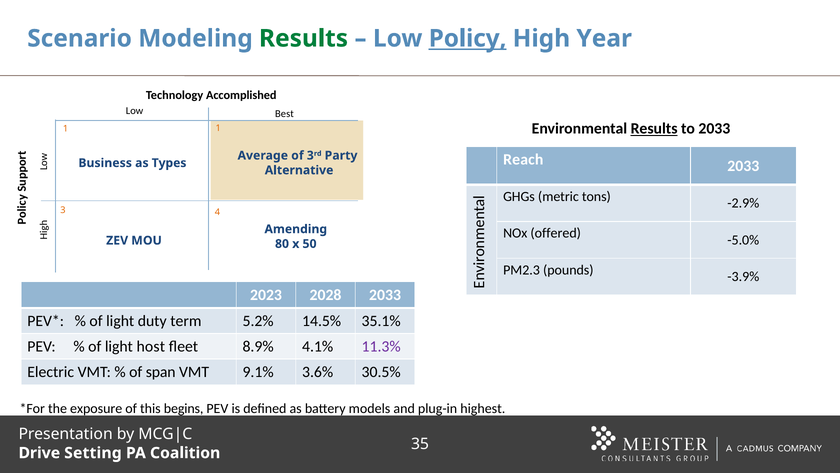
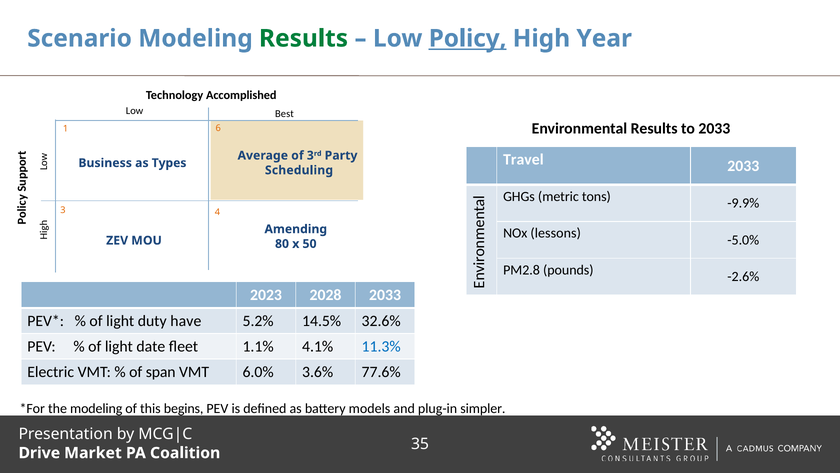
Results underline: present -> none (654, 128)
1 1: 1 -> 6 (218, 128)
Reach: Reach -> Travel (523, 159)
Alternative: Alternative -> Scheduling (299, 170)
-2.9%: -2.9% -> -9.9% (743, 203)
offered: offered -> lessons (556, 233)
PM2.3: PM2.3 -> PM2.8 (522, 270)
-3.9%: -3.9% -> -2.6% (743, 276)
term: term -> have (186, 321)
35.1%: 35.1% -> 32.6% (381, 321)
host: host -> date (151, 346)
8.9%: 8.9% -> 1.1% (258, 346)
11.3% colour: purple -> blue (381, 346)
9.1%: 9.1% -> 6.0% (258, 372)
30.5%: 30.5% -> 77.6% (381, 372)
the exposure: exposure -> modeling (96, 408)
highest: highest -> simpler (483, 408)
Setting: Setting -> Market (93, 453)
